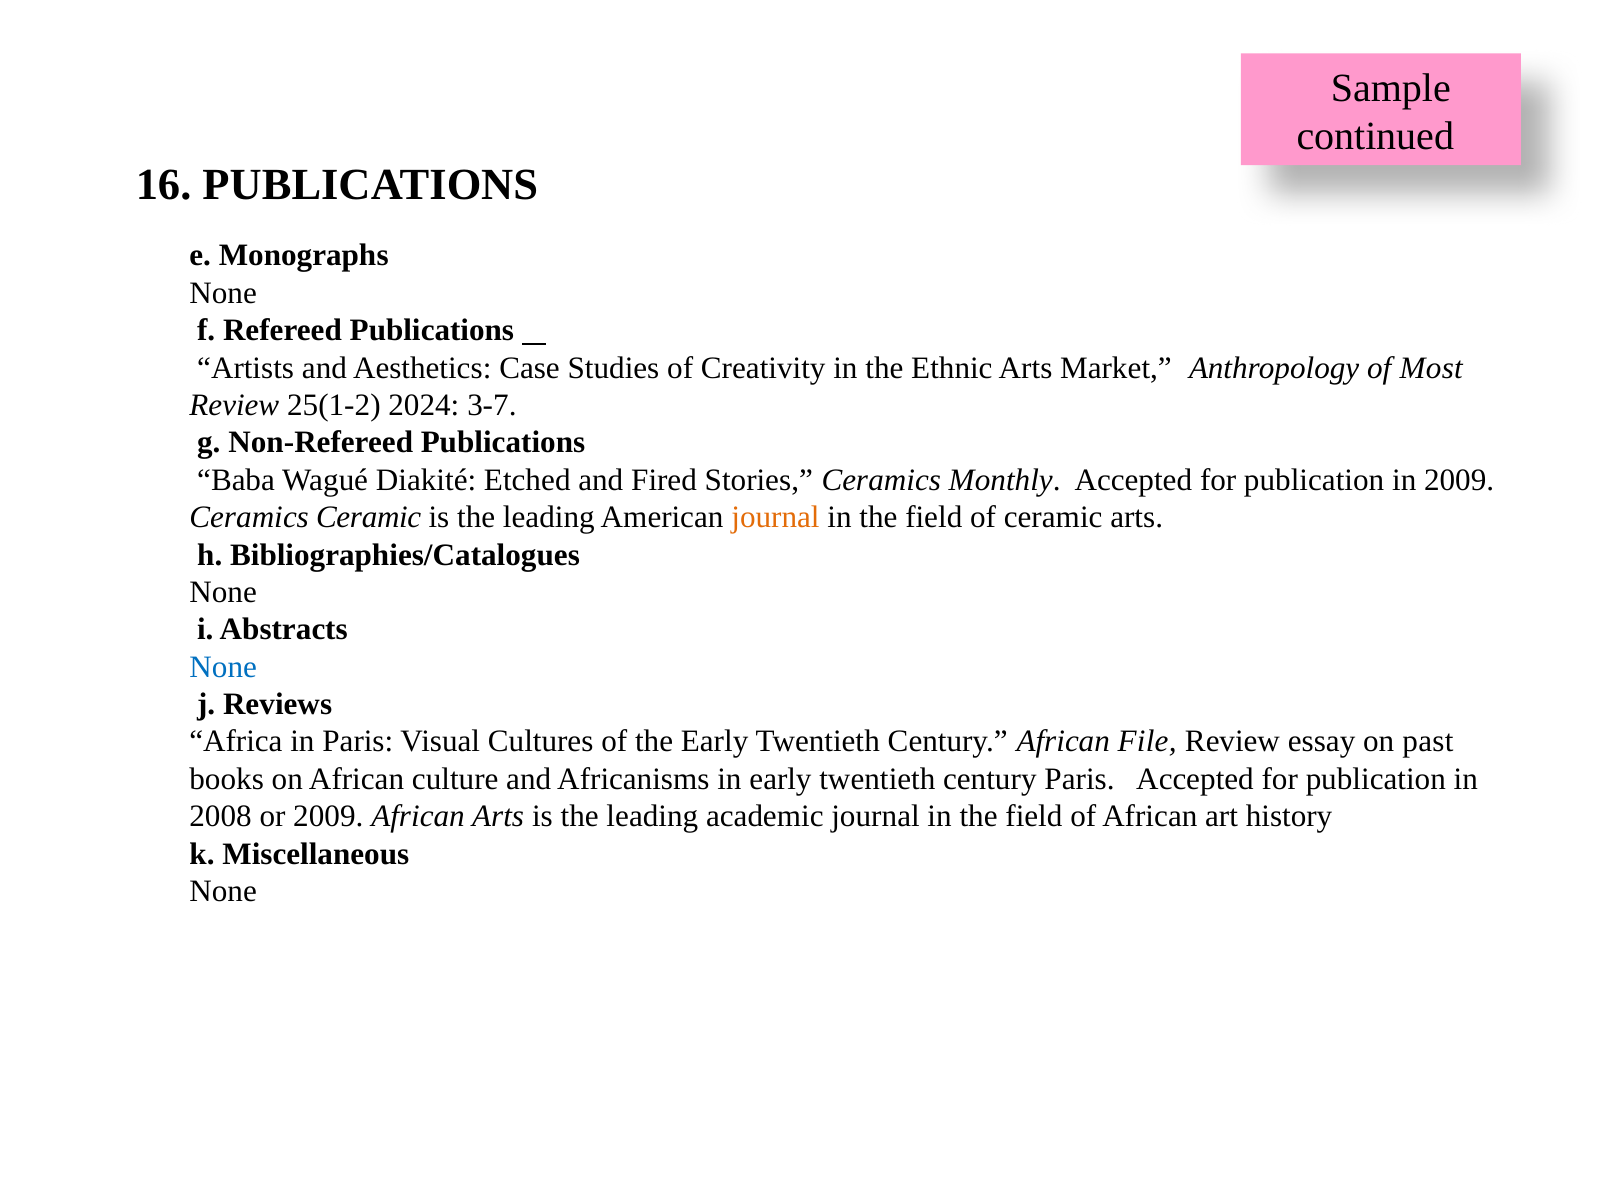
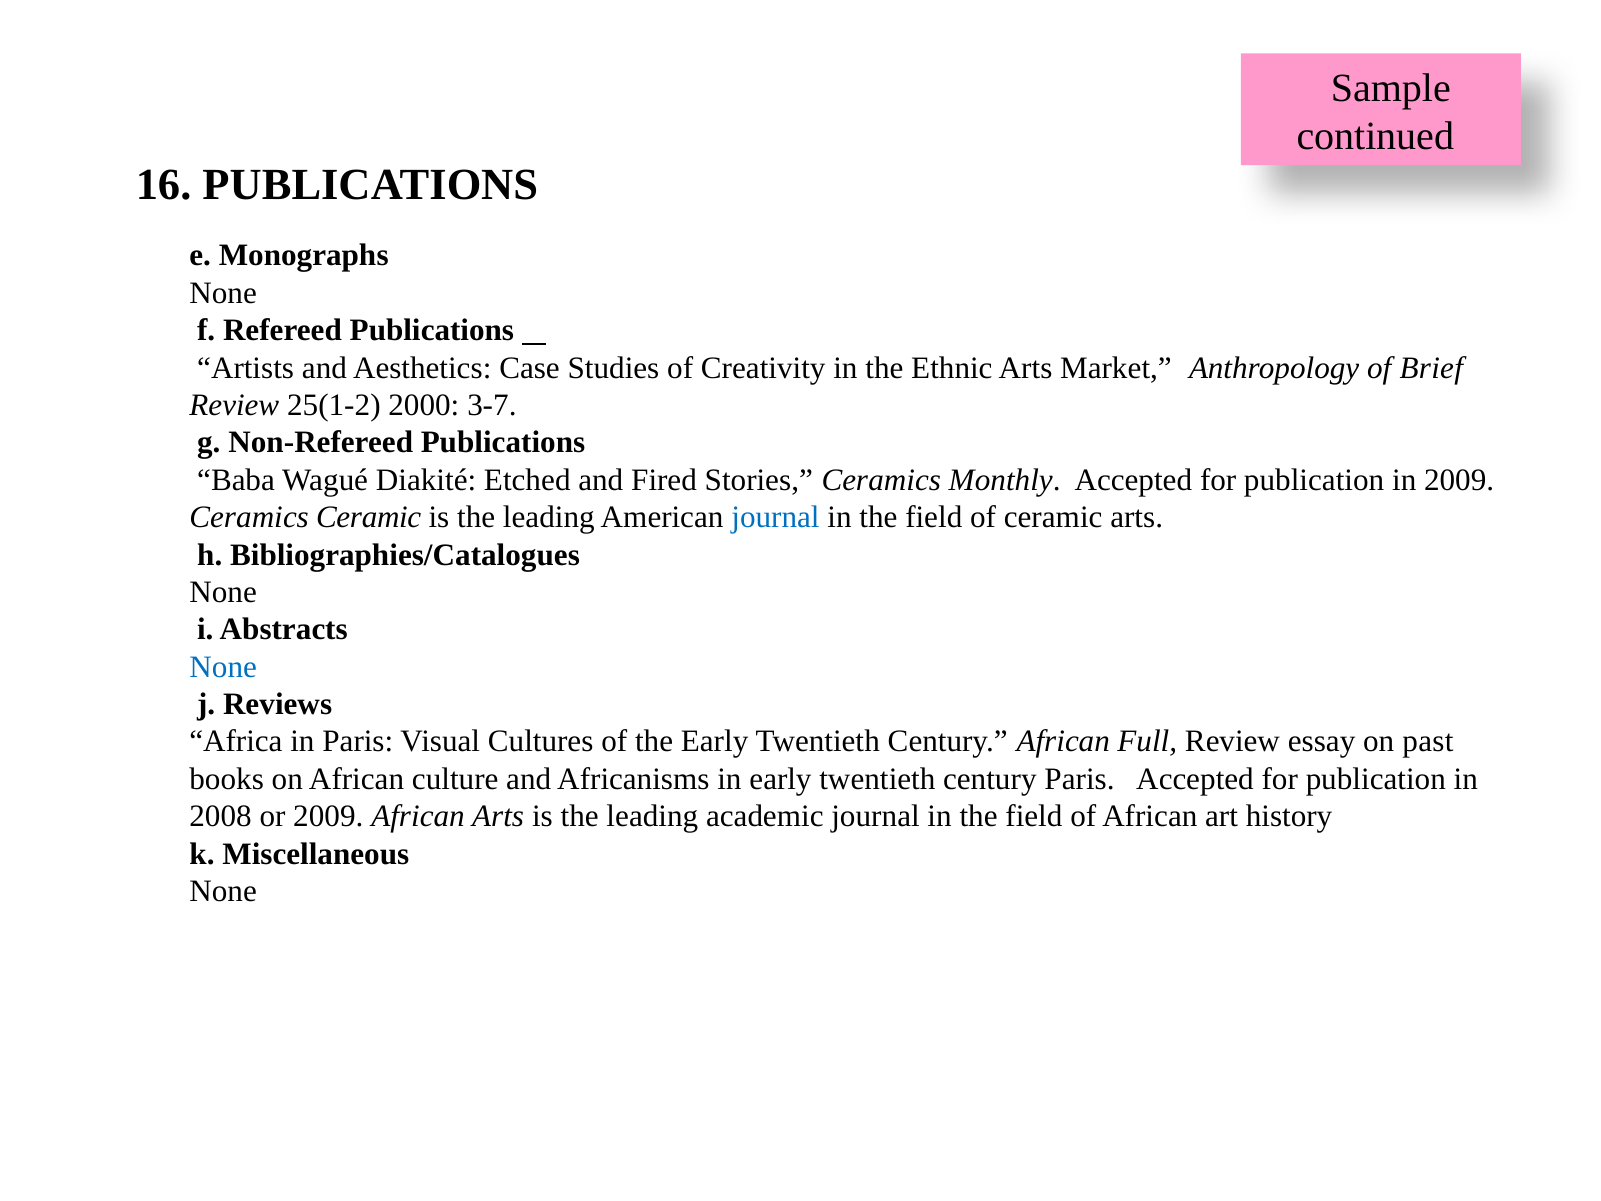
Most: Most -> Brief (1431, 368)
2024: 2024 -> 2000 (424, 405)
journal colour: orange -> blue (775, 517)
File: File -> Full (1147, 742)
